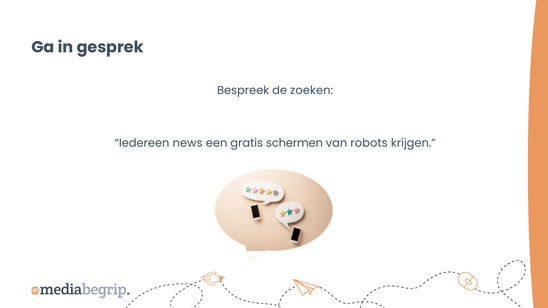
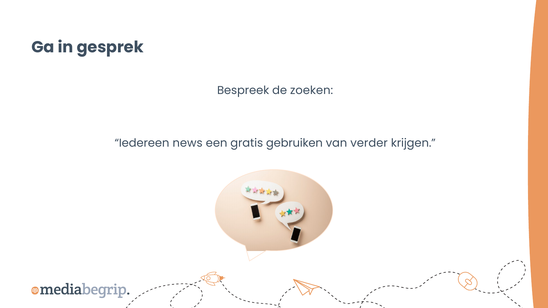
schermen: schermen -> gebruiken (294, 143)
robots: robots -> verder (369, 143)
